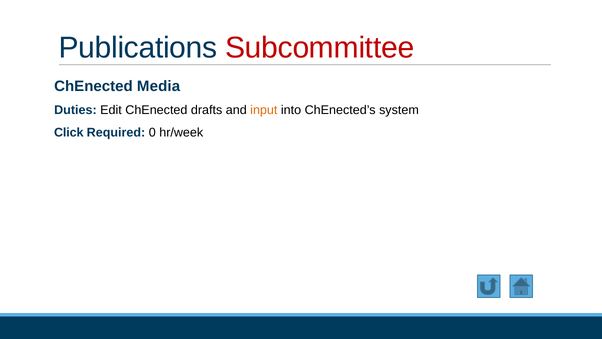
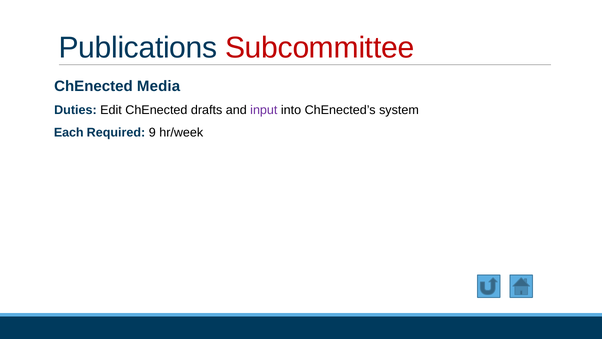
input colour: orange -> purple (264, 110)
Click: Click -> Each (69, 132)
0: 0 -> 9 (152, 132)
